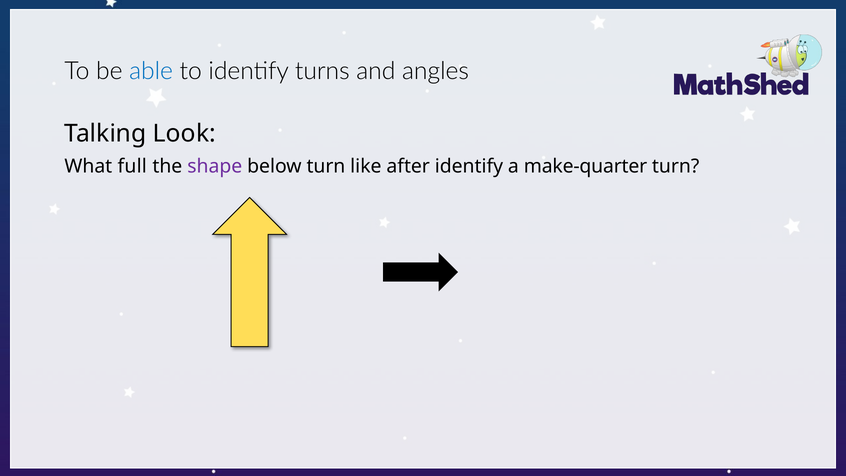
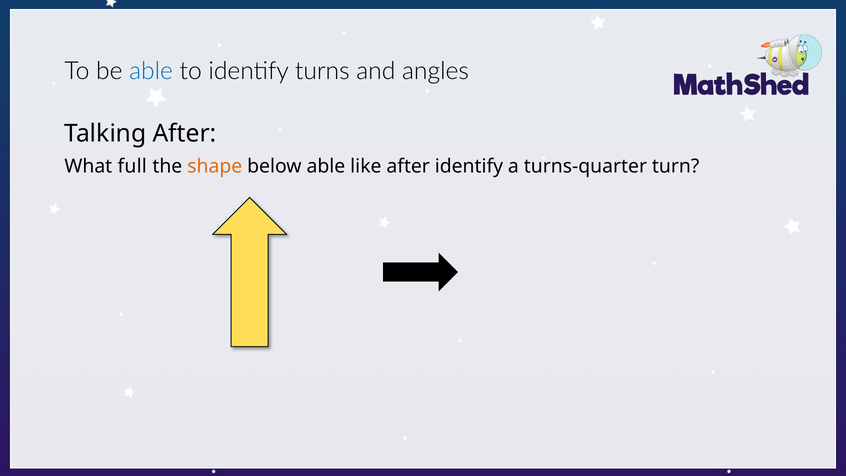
Talking Look: Look -> After (184, 134)
shape colour: purple -> orange (215, 166)
below turn: turn -> able (326, 166)
make-quarter: make-quarter -> turns-quarter (585, 166)
